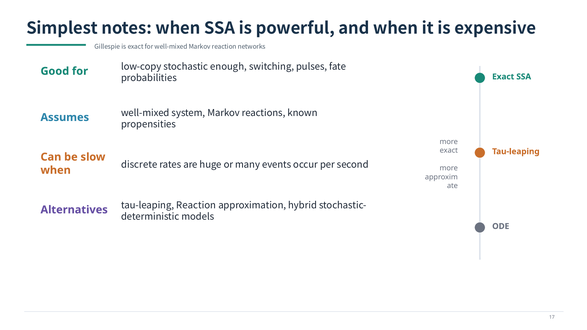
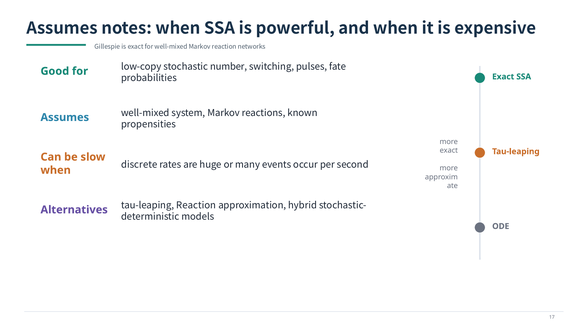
Simplest: Simplest -> Assumes (62, 28)
enough: enough -> number (229, 67)
